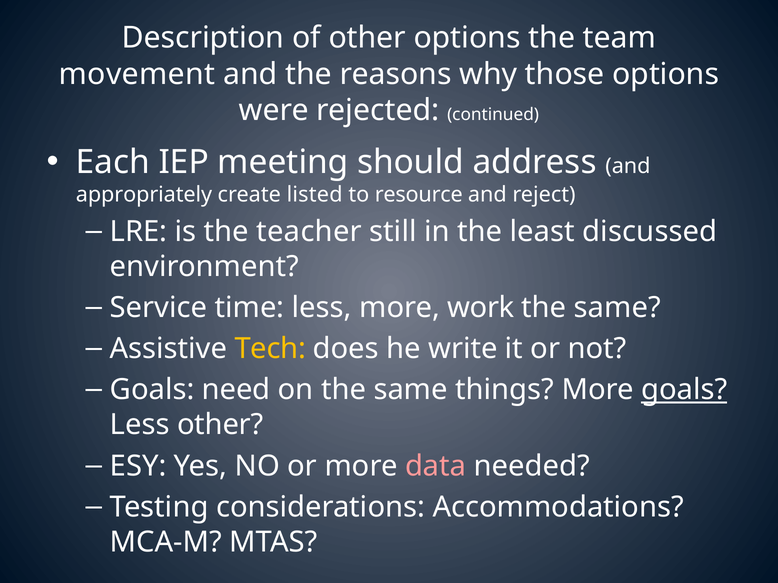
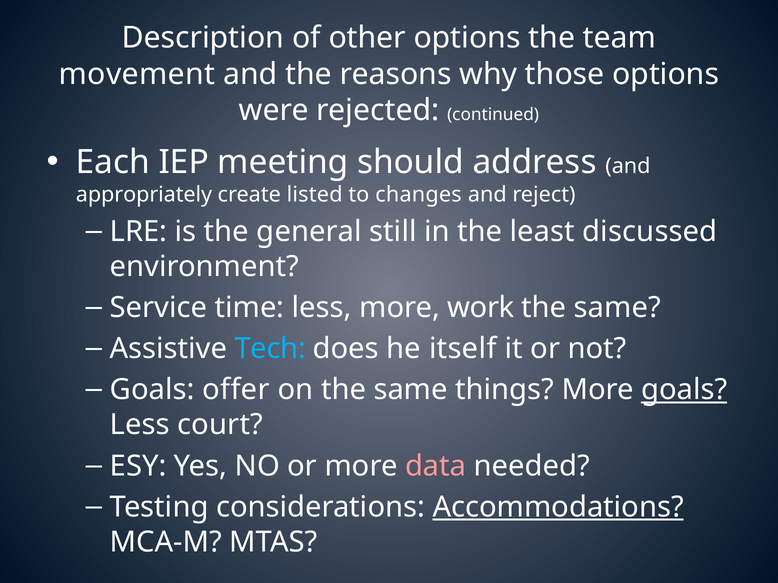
resource: resource -> changes (419, 195)
teacher: teacher -> general (309, 232)
Tech colour: yellow -> light blue (270, 349)
write: write -> itself (463, 349)
need: need -> offer (236, 390)
Less other: other -> court (220, 425)
Accommodations underline: none -> present (558, 507)
